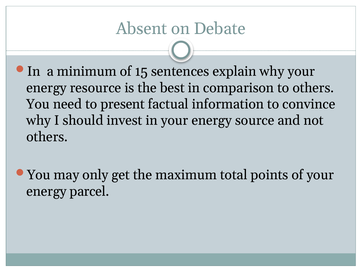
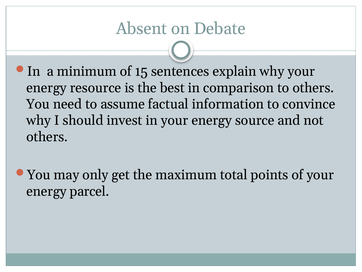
present: present -> assume (123, 104)
